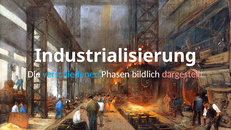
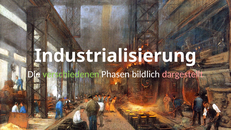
verschiedenen colour: light blue -> light green (71, 74)
